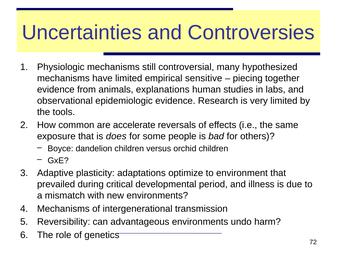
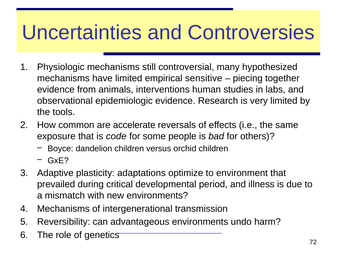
explanations: explanations -> interventions (163, 89)
does: does -> code (116, 136)
